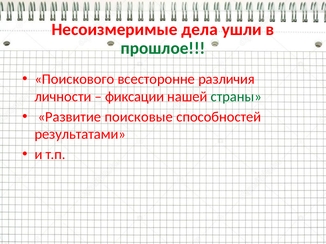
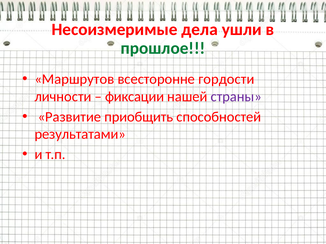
Поискового: Поискового -> Маршрутов (74, 79)
различия: различия -> гордости (226, 79)
страны colour: green -> purple (236, 97)
поисковые: поисковые -> приобщить (139, 117)
